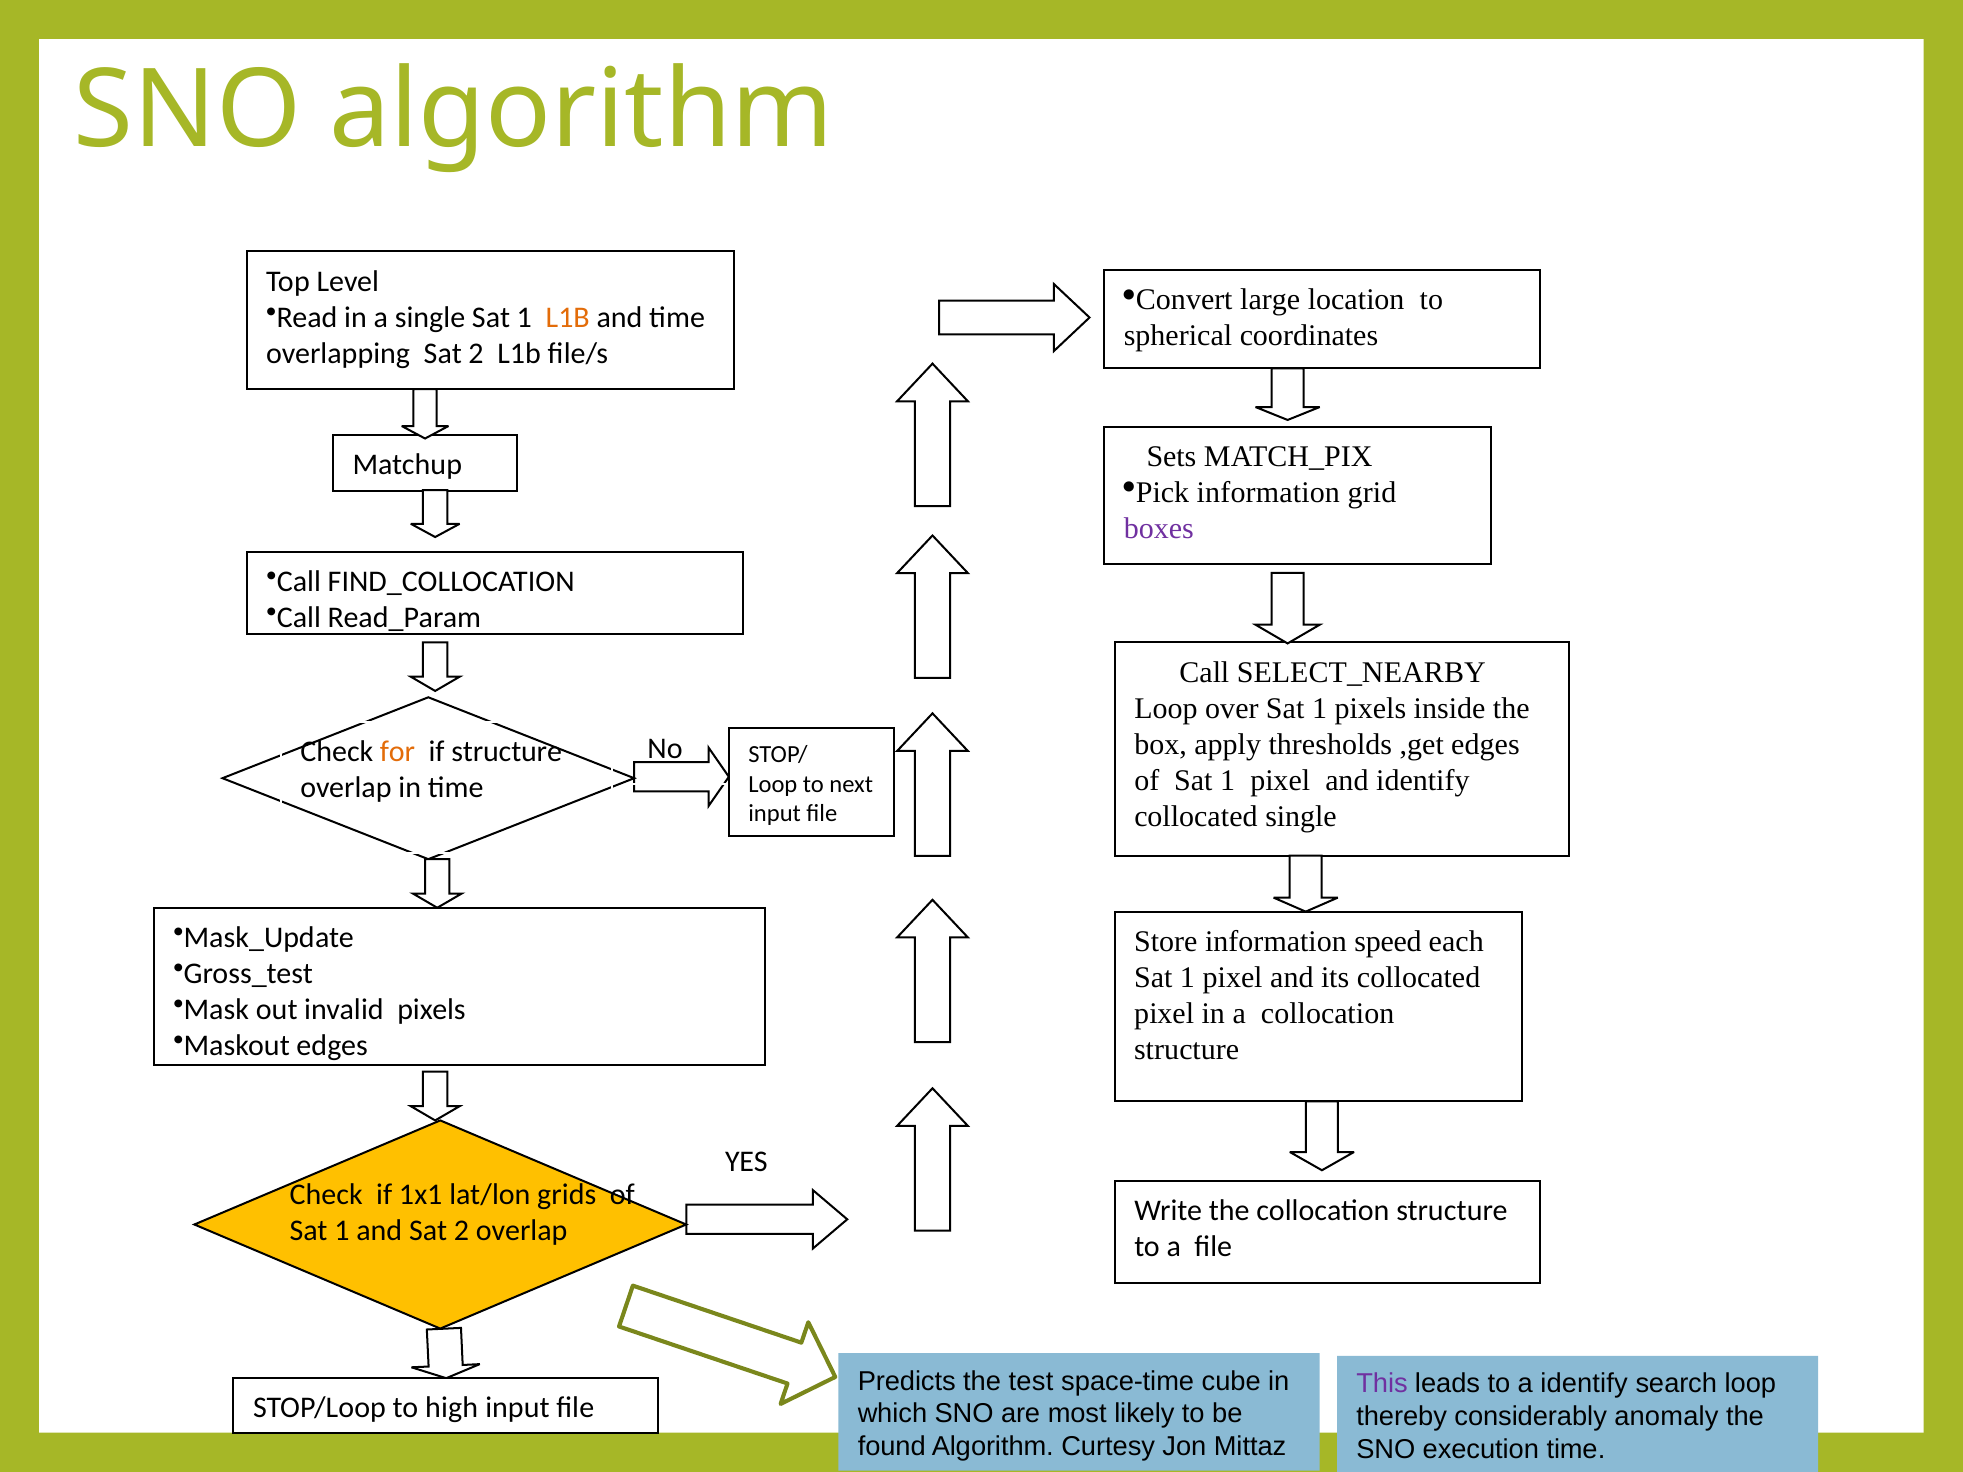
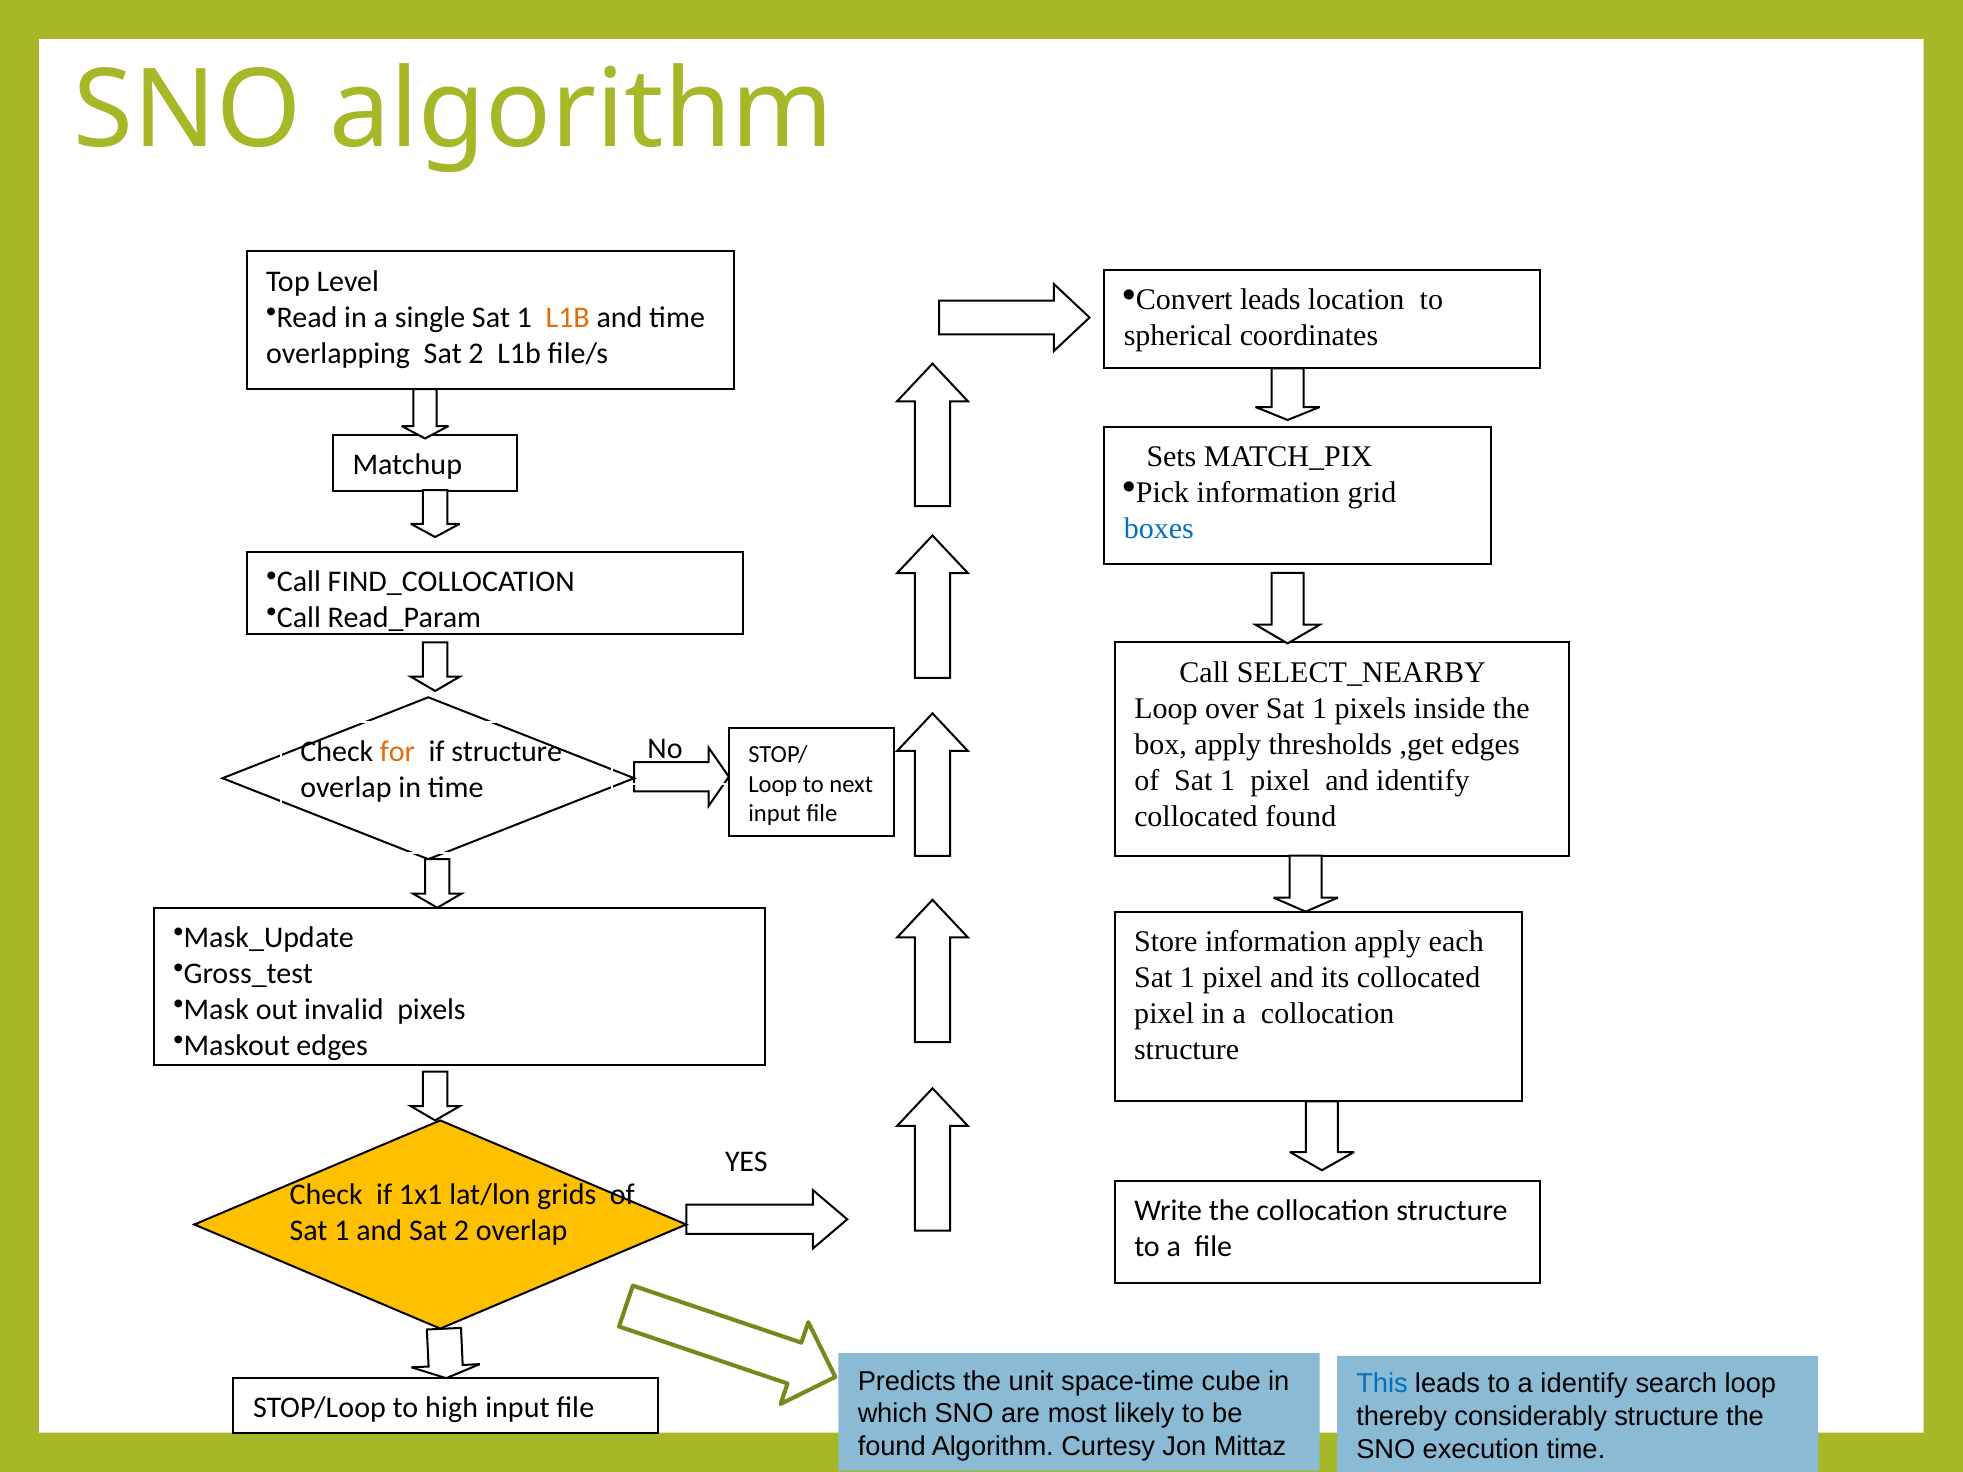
large: large -> leads (1270, 300)
boxes colour: purple -> blue (1159, 529)
collocated single: single -> found (1301, 816)
information speed: speed -> apply (1388, 942)
test: test -> unit (1031, 1381)
This colour: purple -> blue (1382, 1384)
considerably anomaly: anomaly -> structure (1667, 1417)
